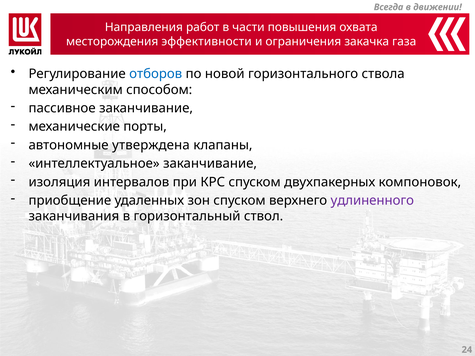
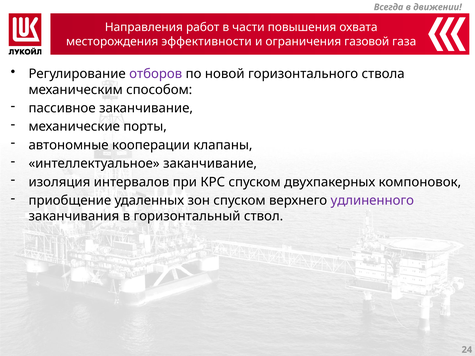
закачка: закачка -> газовой (367, 42)
отборов colour: blue -> purple (156, 74)
утверждена: утверждена -> кооперации (151, 145)
